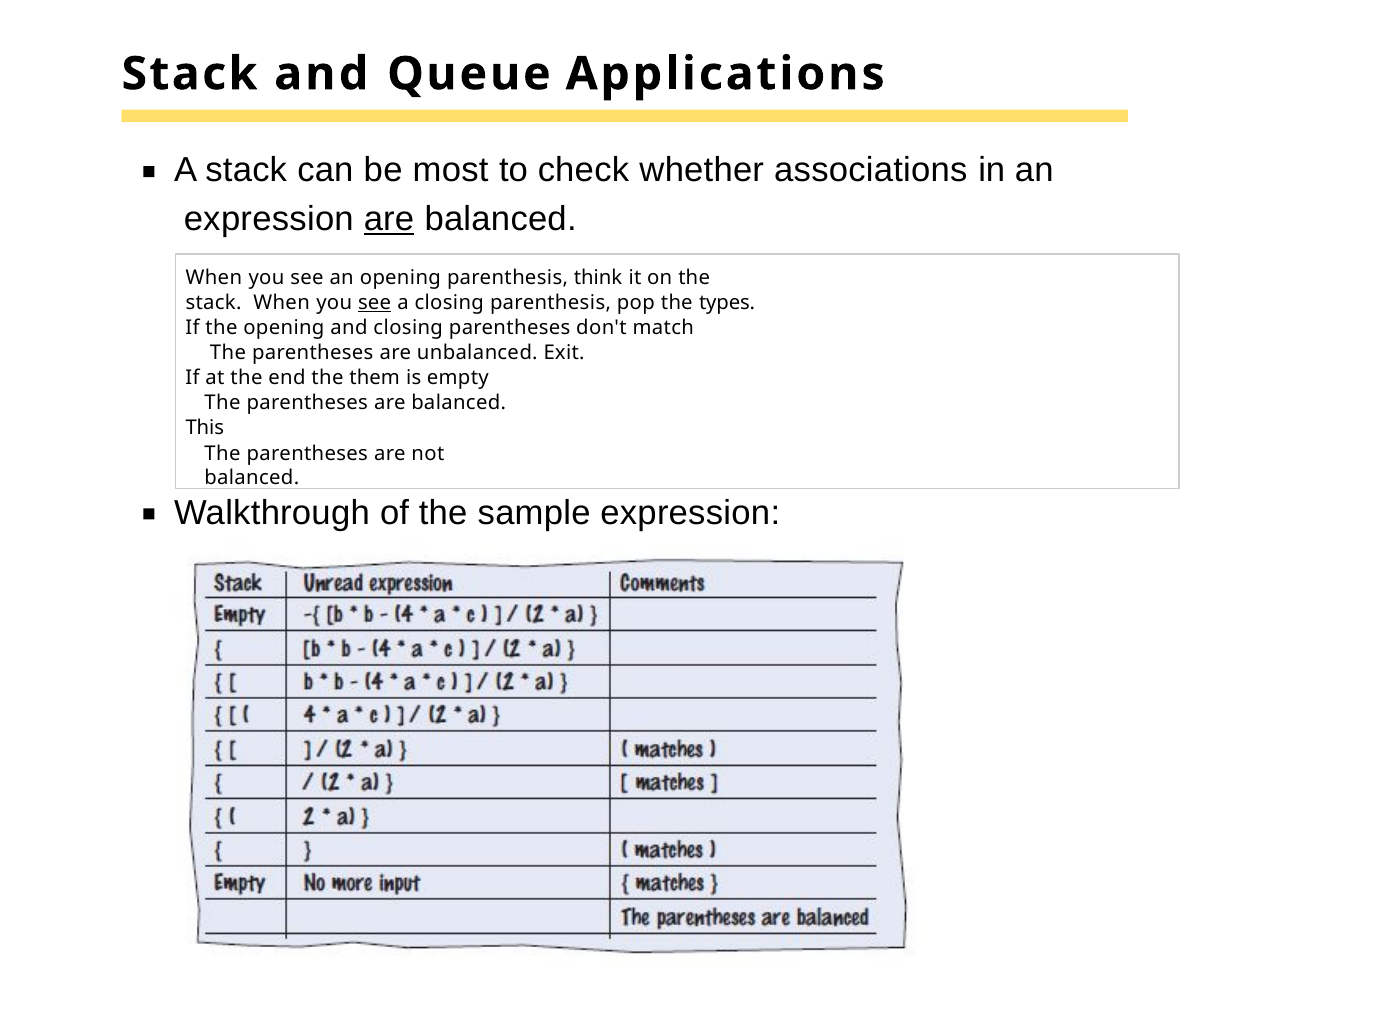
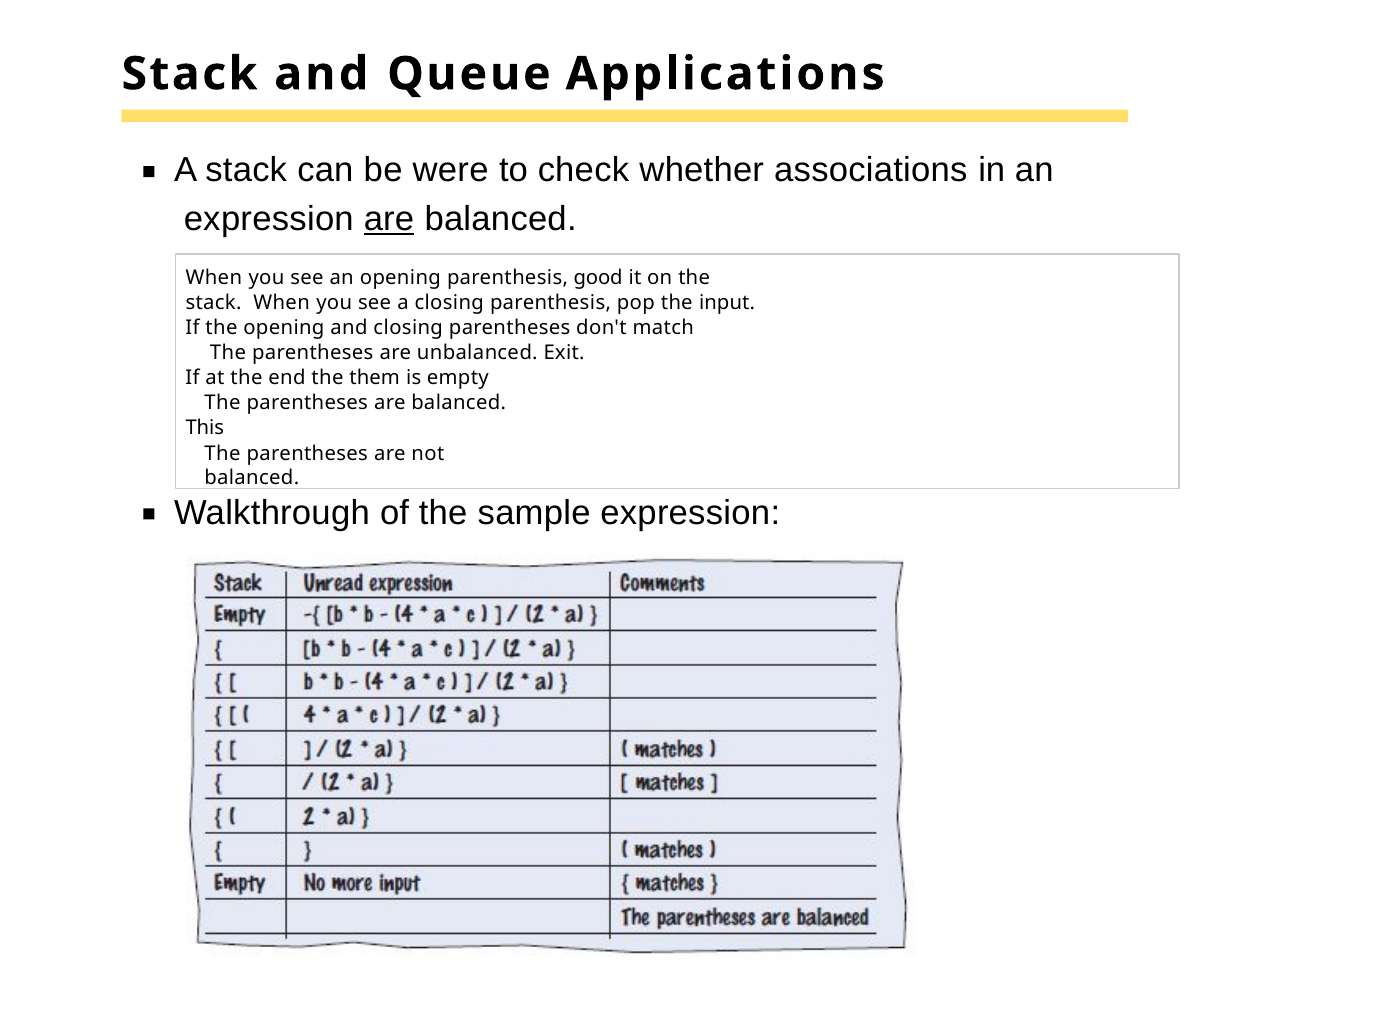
most: most -> were (451, 170)
think: think -> good (598, 278)
see underline: present -> none (375, 303)
types: types -> input (727, 303)
